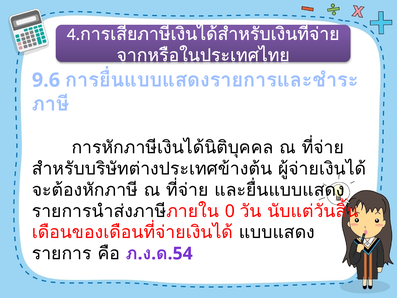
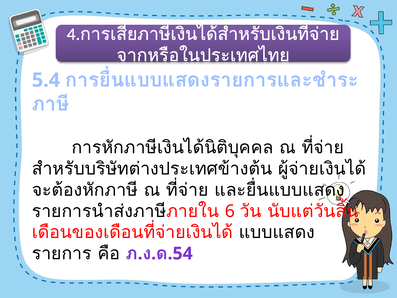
9.6: 9.6 -> 5.4 (46, 80)
0: 0 -> 6 (230, 211)
